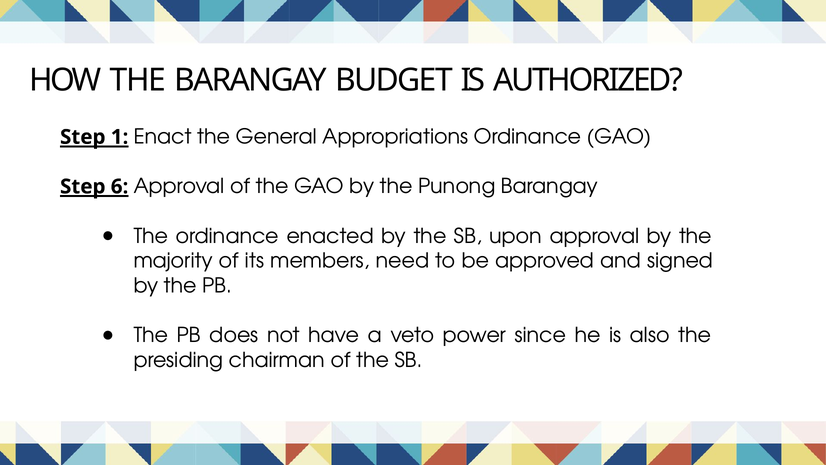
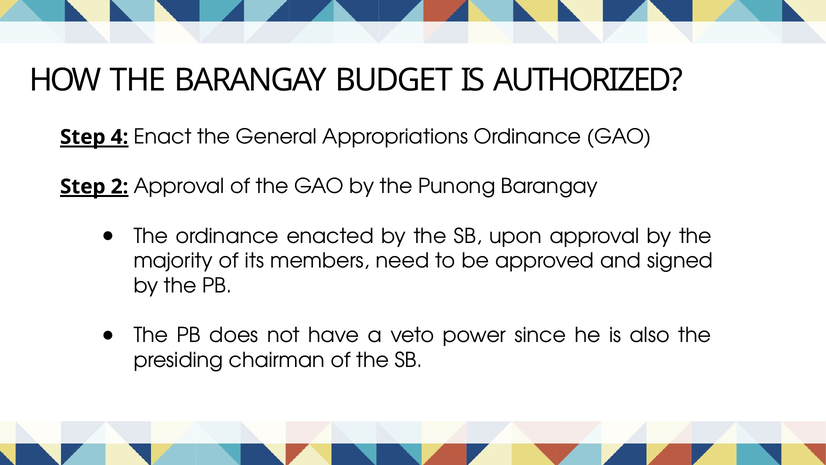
1: 1 -> 4 (120, 137)
6: 6 -> 2 (120, 186)
